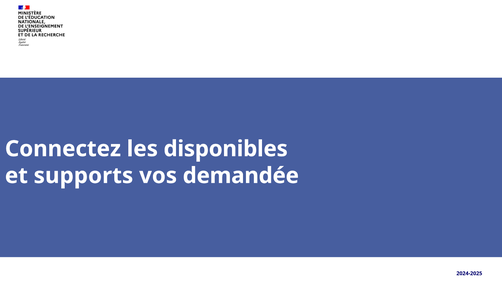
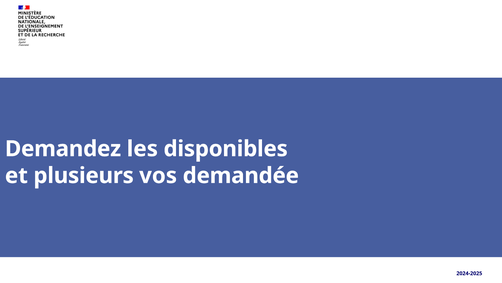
Connectez: Connectez -> Demandez (63, 149)
supports: supports -> plusieurs (84, 175)
